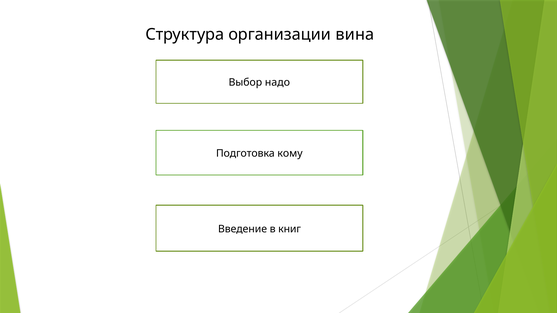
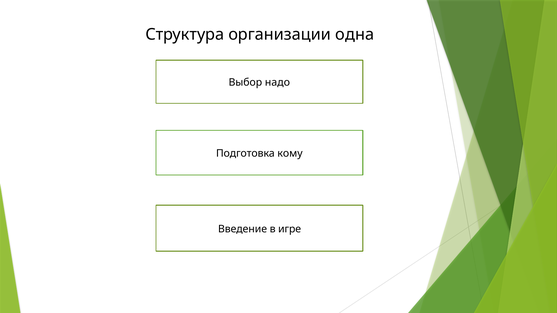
вина: вина -> одна (355, 34)
книг: книг -> игре (290, 229)
